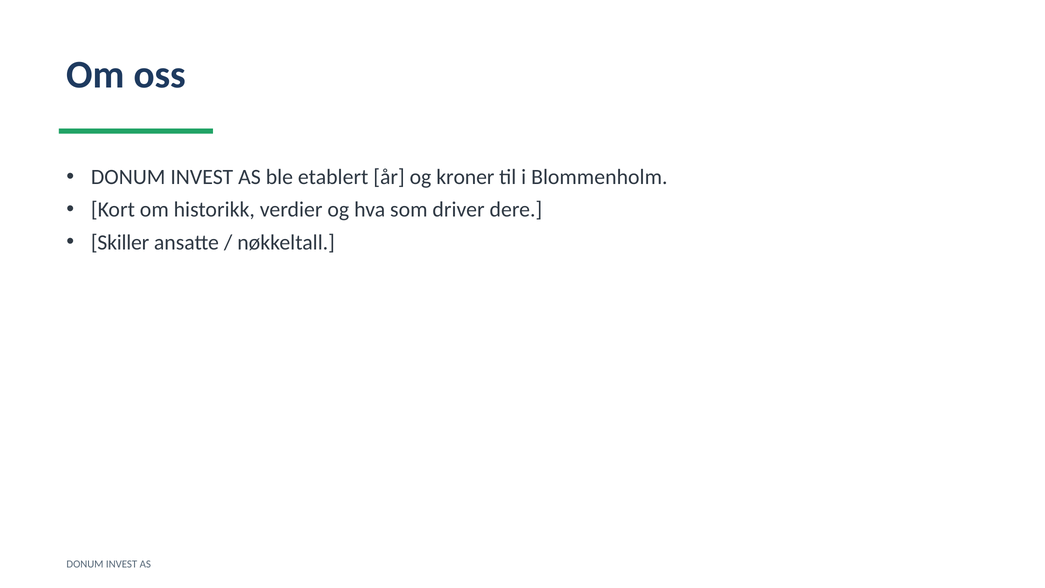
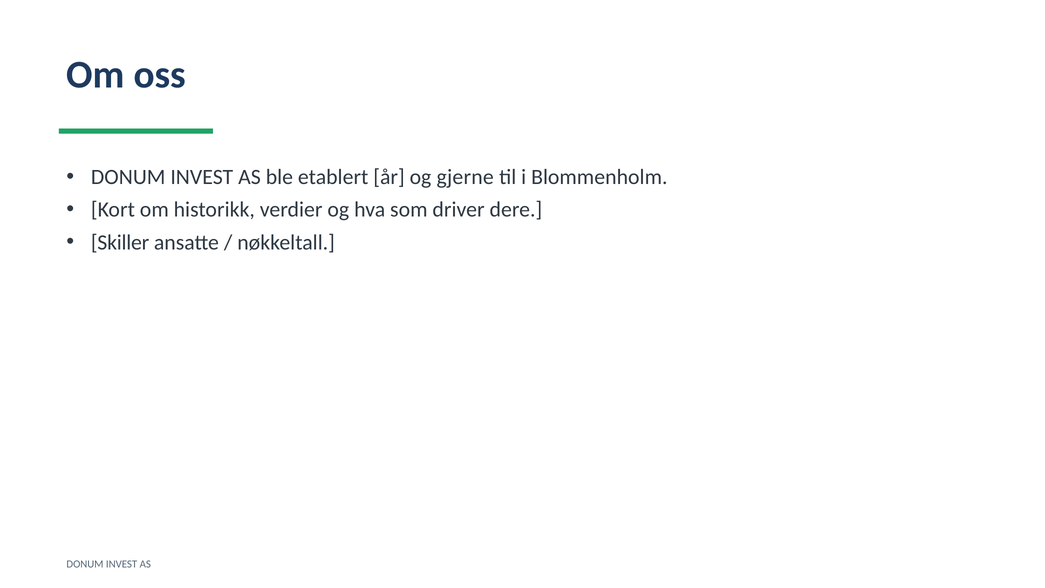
kroner: kroner -> gjerne (465, 177)
